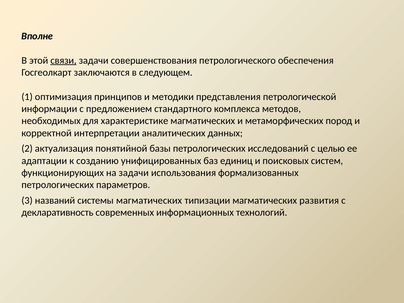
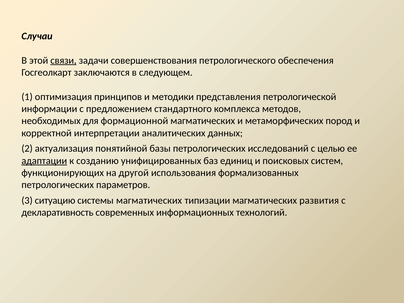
Вполне: Вполне -> Случаи (37, 36)
характеристике: характеристике -> формационной (134, 121)
адаптации underline: none -> present (44, 161)
на задачи: задачи -> другой (134, 173)
названий: названий -> ситуацию (55, 200)
